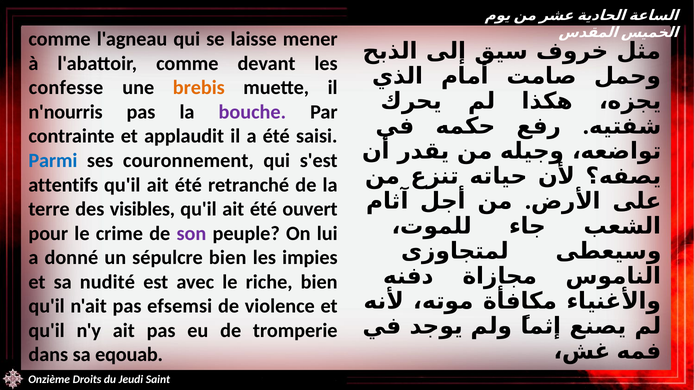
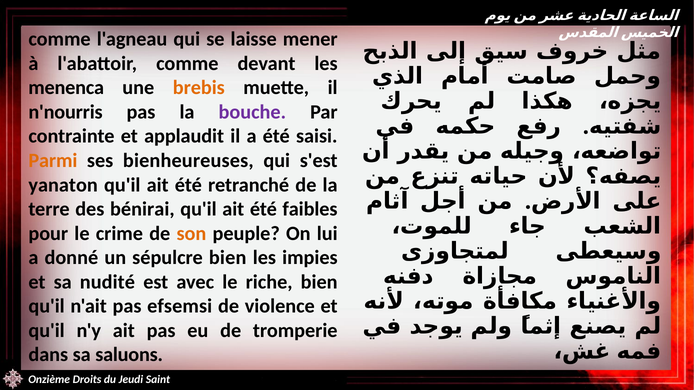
confesse: confesse -> menenca (66, 88)
Parmi colour: blue -> orange (53, 161)
couronnement: couronnement -> bienheureuses (188, 161)
attentifs: attentifs -> yanaton (63, 185)
visibles: visibles -> bénirai (142, 209)
ouvert: ouvert -> faibles (310, 209)
son colour: purple -> orange (191, 234)
eqouab: eqouab -> saluons (129, 355)
